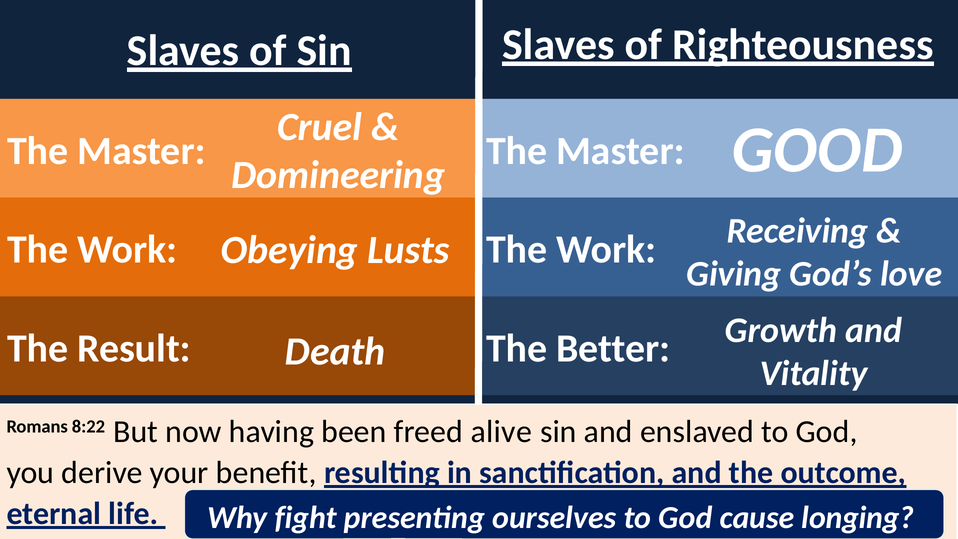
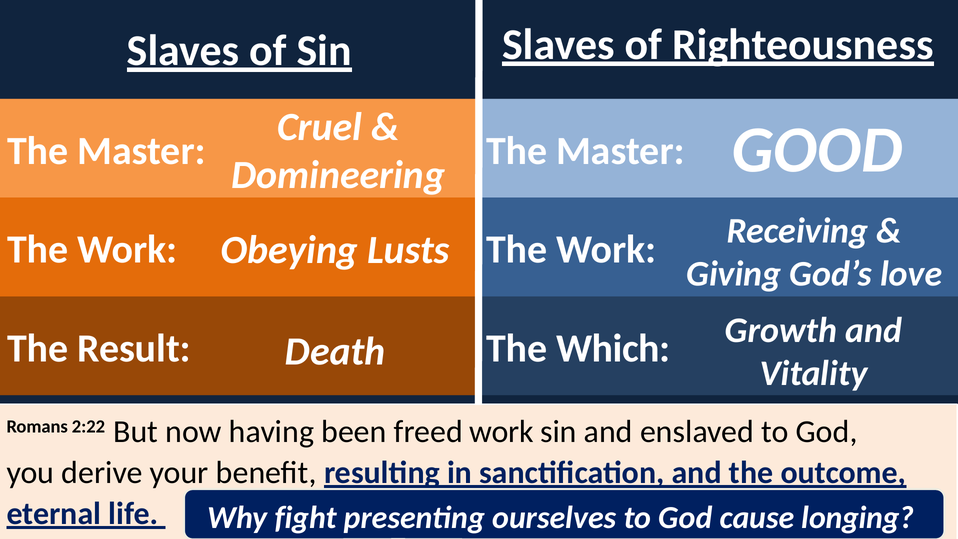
Better: Better -> Which (613, 349)
8:22: 8:22 -> 2:22 (88, 427)
freed alive: alive -> work (502, 432)
